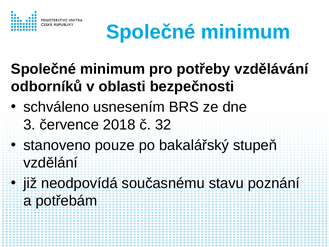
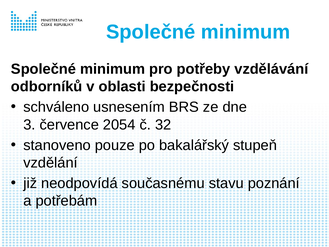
2018: 2018 -> 2054 (119, 125)
